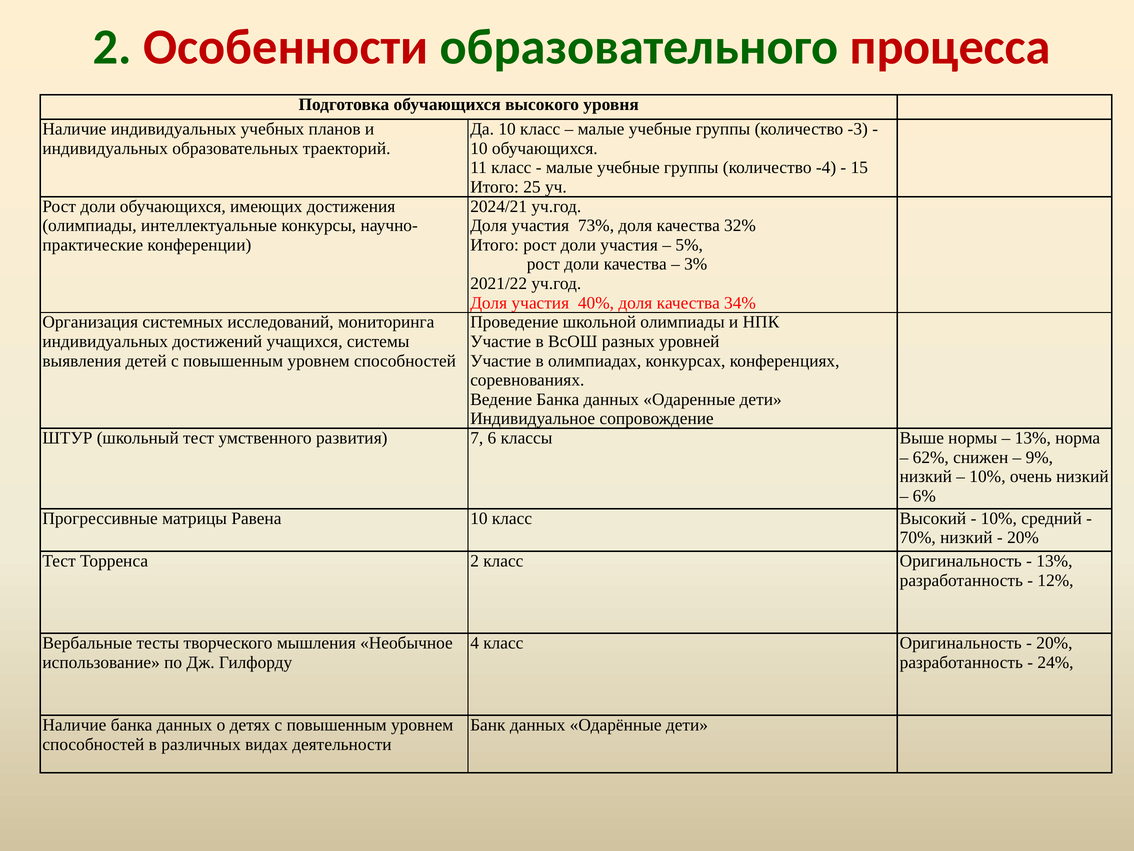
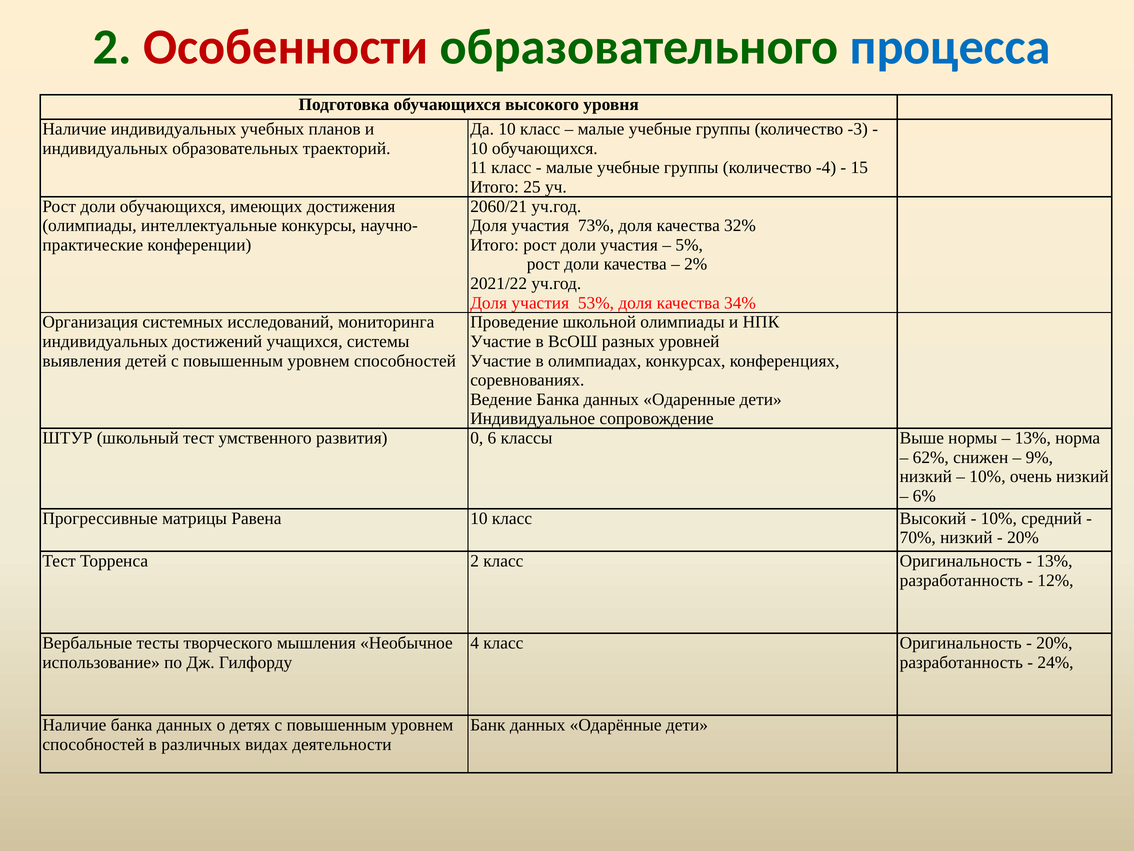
процесса colour: red -> blue (950, 47)
2024/21: 2024/21 -> 2060/21 (499, 206)
3%: 3% -> 2% (696, 264)
40%: 40% -> 53% (596, 303)
7: 7 -> 0 (477, 438)
